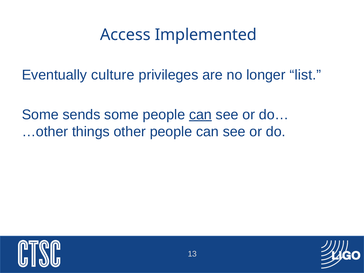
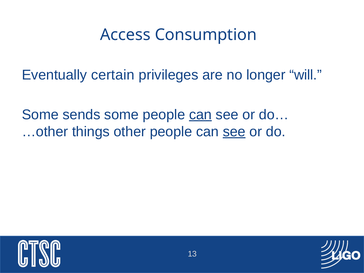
Implemented: Implemented -> Consumption (206, 35)
culture: culture -> certain (113, 75)
list: list -> will (306, 75)
see underline: none -> present (234, 132)
